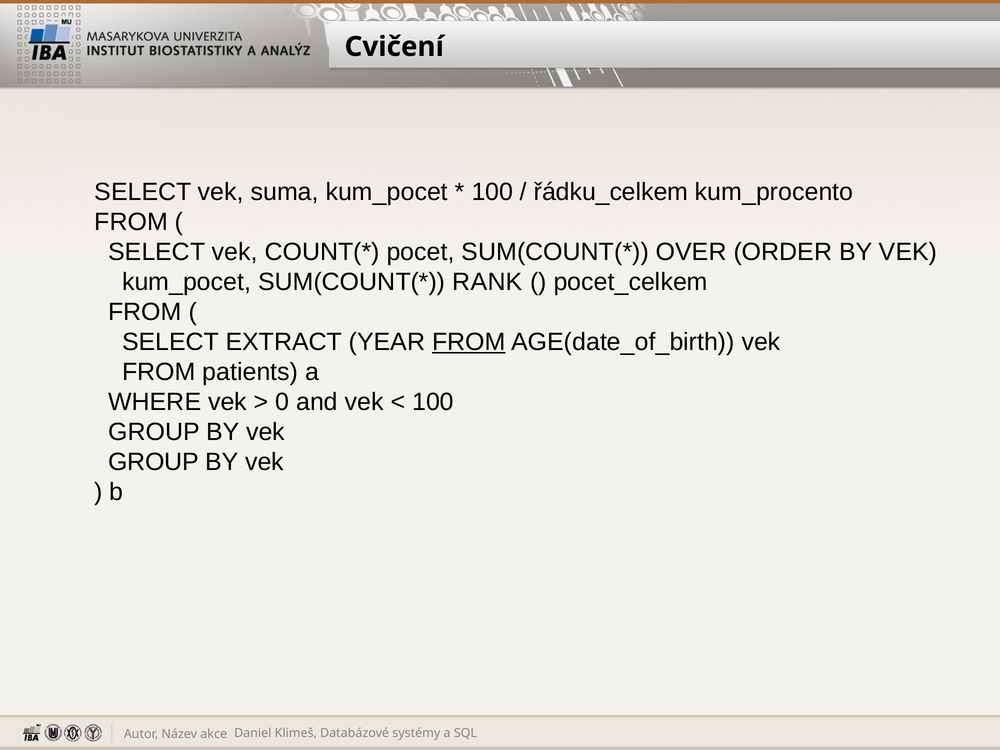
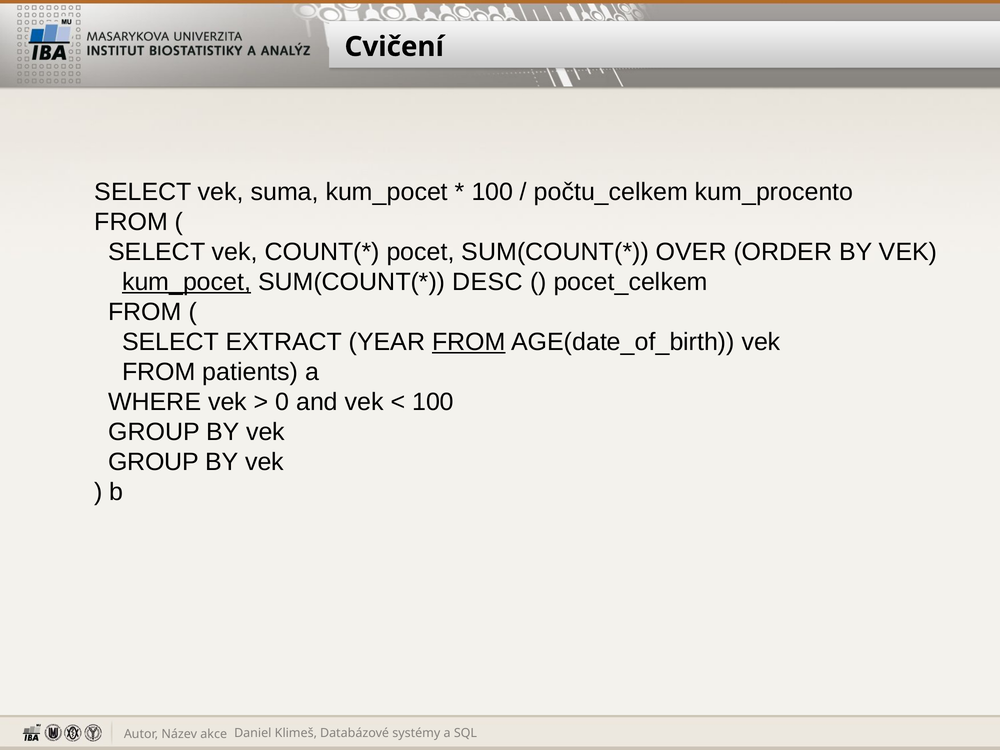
řádku_celkem: řádku_celkem -> počtu_celkem (611, 192)
kum_pocet underline: none -> present (187, 282)
RANK: RANK -> DESC (488, 282)
